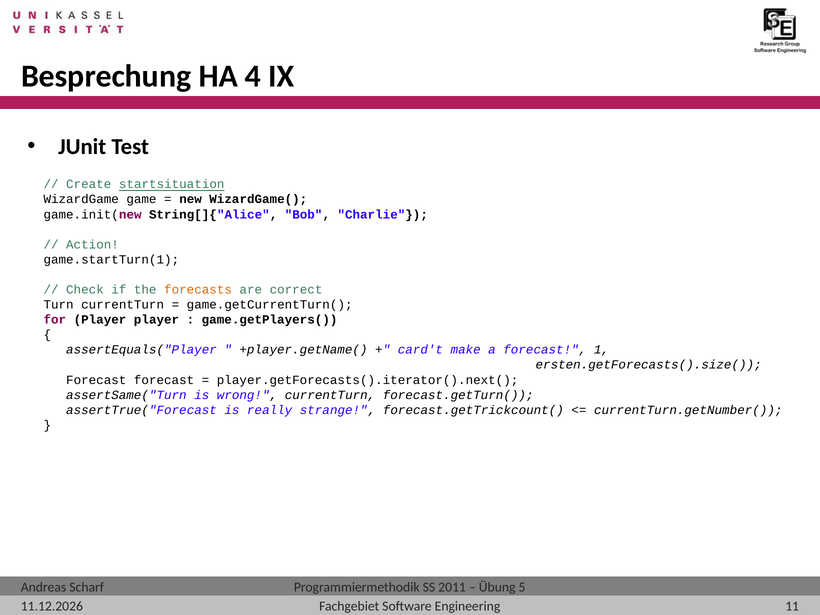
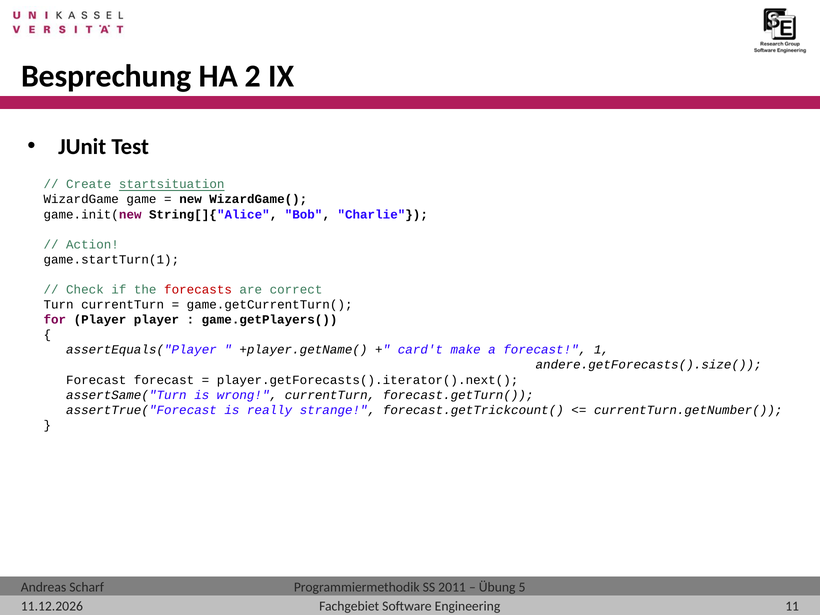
4: 4 -> 2 (253, 76)
forecasts colour: orange -> red (198, 290)
ersten.getForecasts().size(: ersten.getForecasts().size( -> andere.getForecasts().size( (649, 365)
